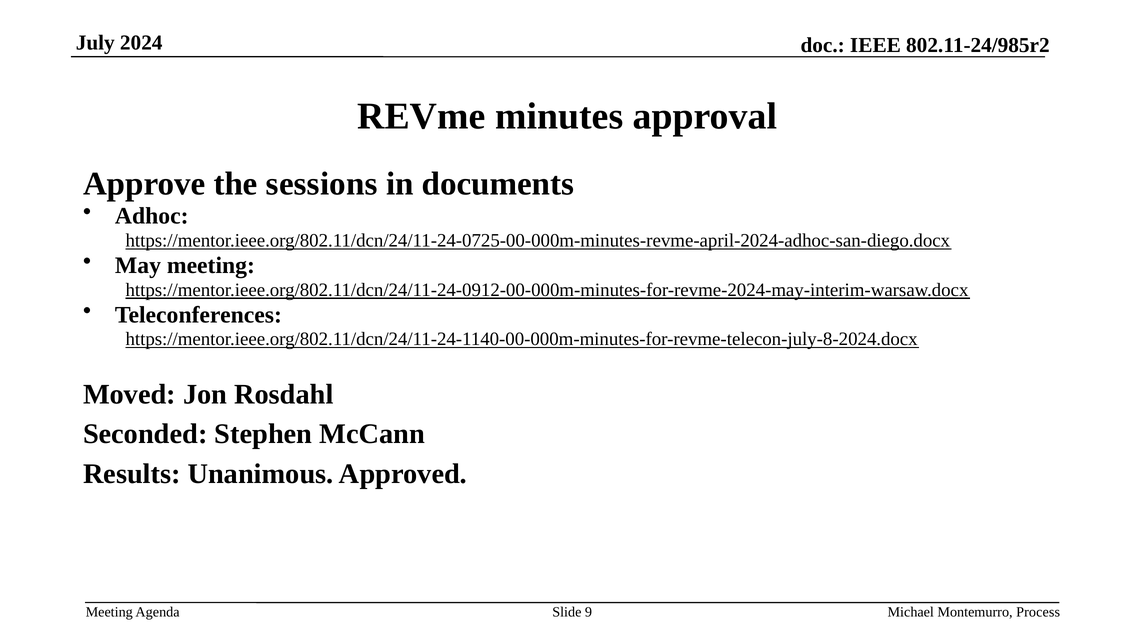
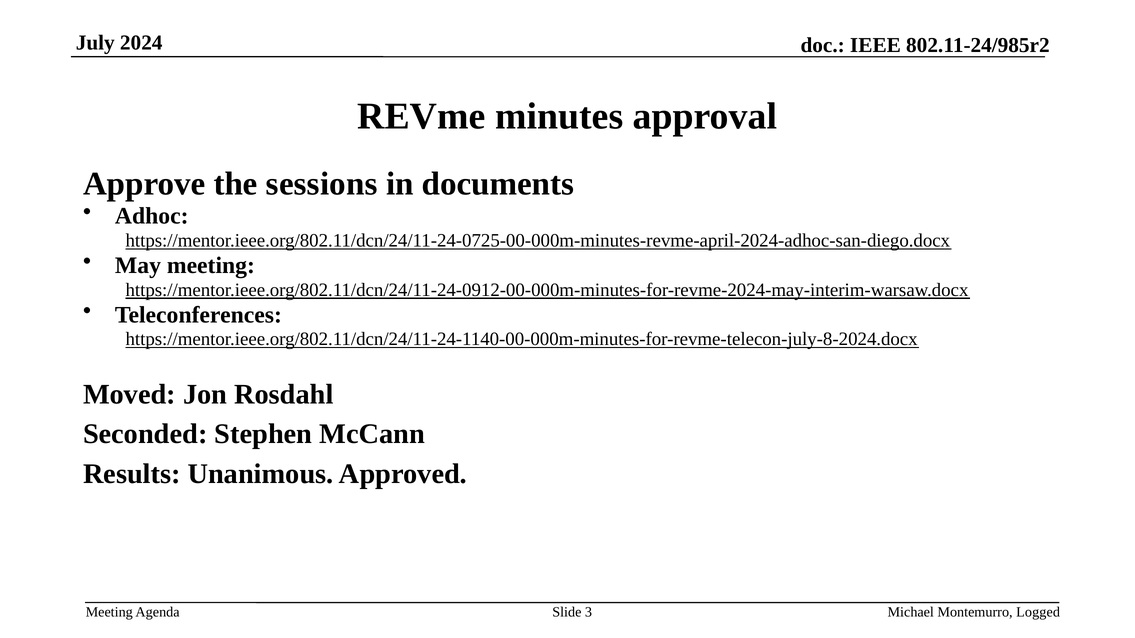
9: 9 -> 3 (589, 612)
Process: Process -> Logged (1038, 612)
